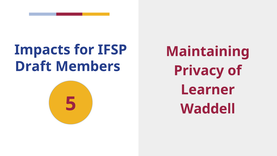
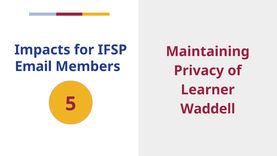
Draft: Draft -> Email (33, 66)
